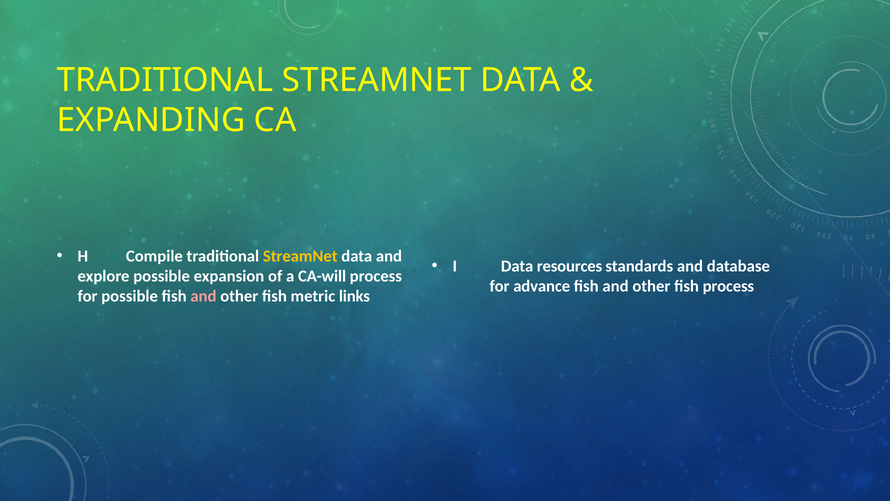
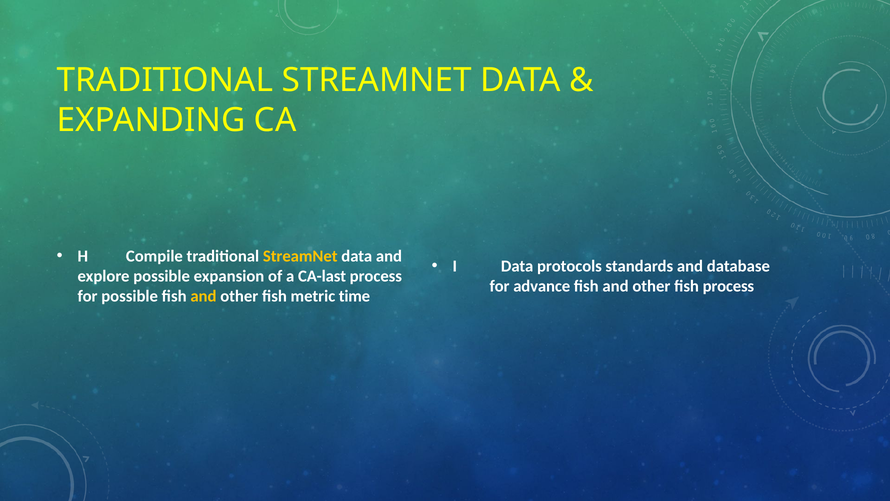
resources: resources -> protocols (569, 266)
CA-will: CA-will -> CA-last (322, 276)
and colour: pink -> yellow (203, 296)
links: links -> time (354, 296)
